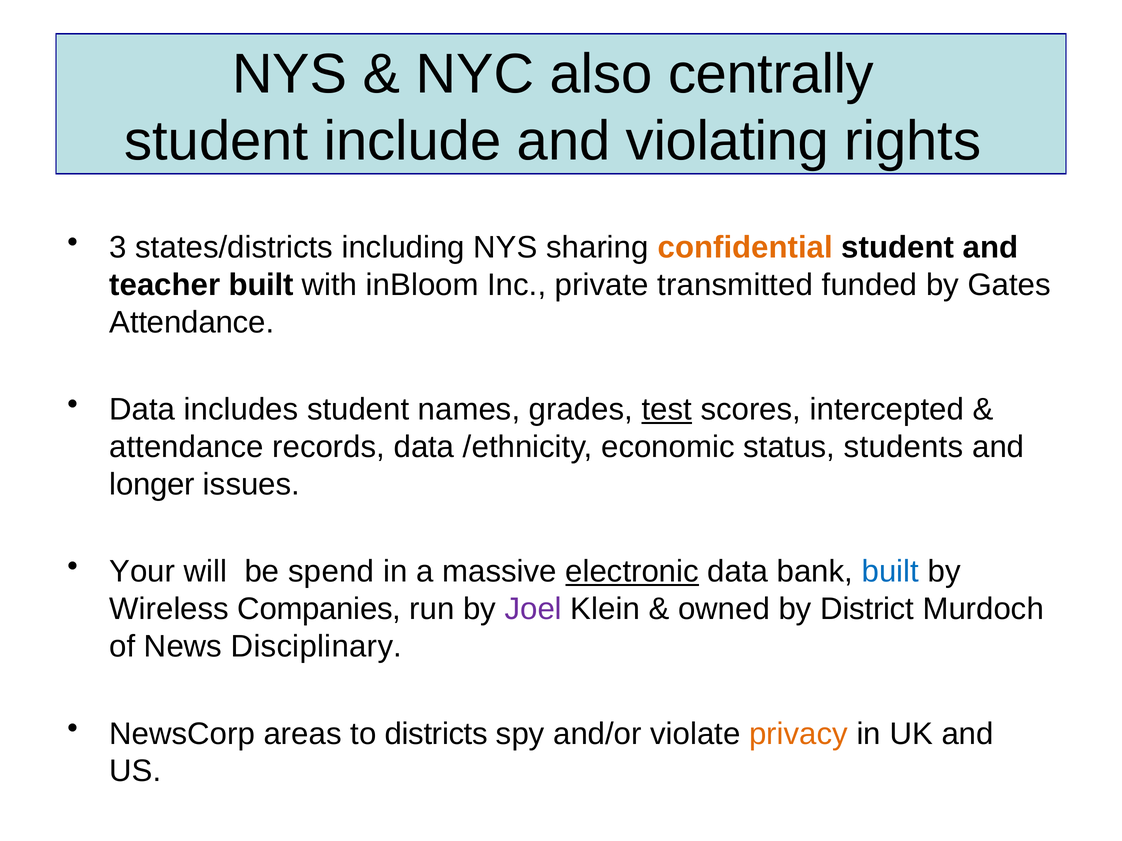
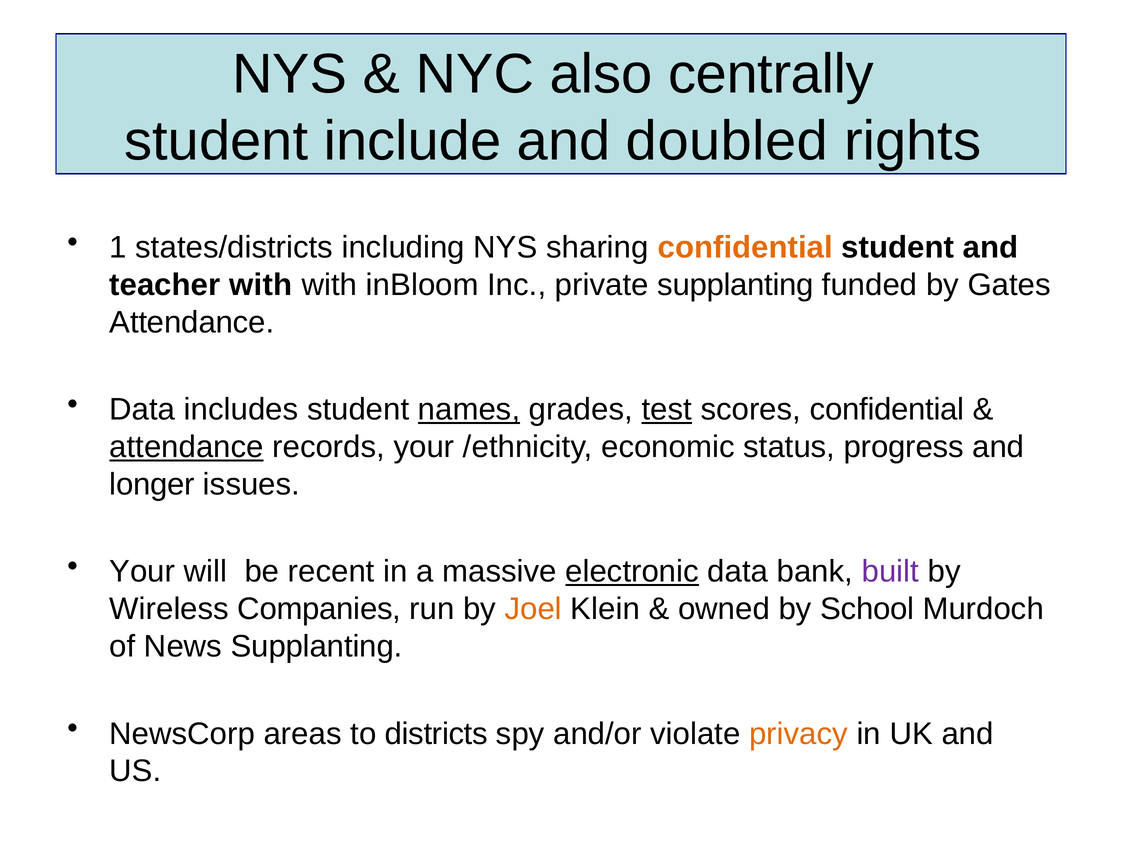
violating: violating -> doubled (727, 141)
3: 3 -> 1 (118, 248)
teacher built: built -> with (261, 285)
private transmitted: transmitted -> supplanting (735, 285)
names underline: none -> present (469, 410)
scores intercepted: intercepted -> confidential (887, 410)
attendance underline: none -> present (187, 447)
records data: data -> your (424, 447)
students: students -> progress (904, 447)
spend: spend -> recent (331, 572)
built colour: blue -> purple (890, 572)
Joel colour: purple -> orange (533, 609)
District: District -> School (867, 609)
News Disciplinary: Disciplinary -> Supplanting (317, 647)
